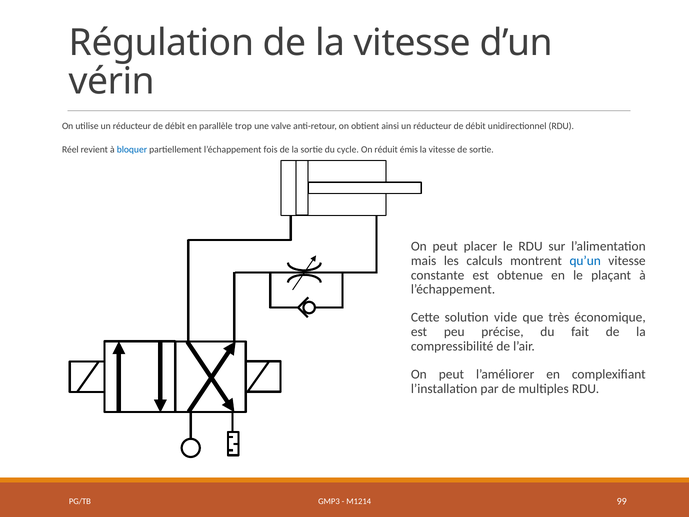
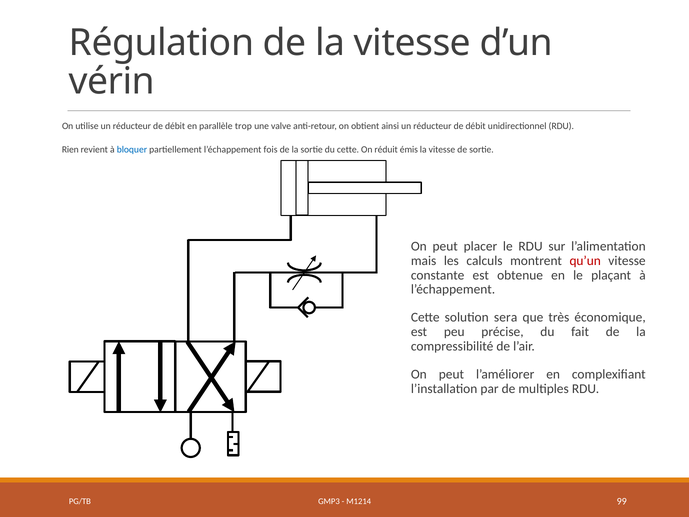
Réel: Réel -> Rien (70, 150)
du cycle: cycle -> cette (348, 150)
qu’un colour: blue -> red (585, 260)
vide: vide -> sera (506, 317)
